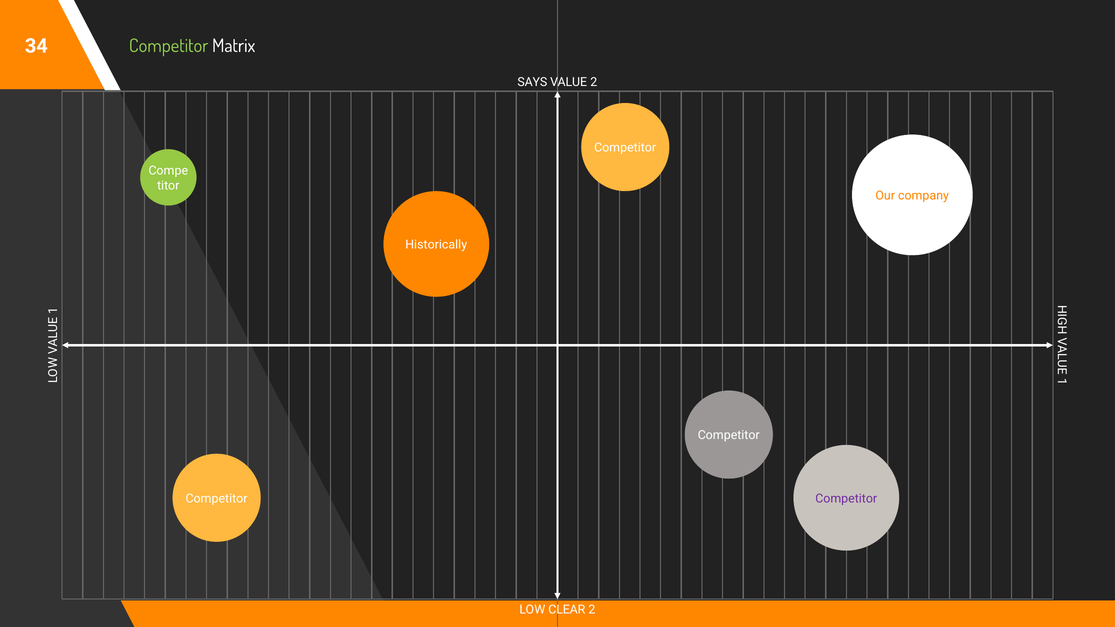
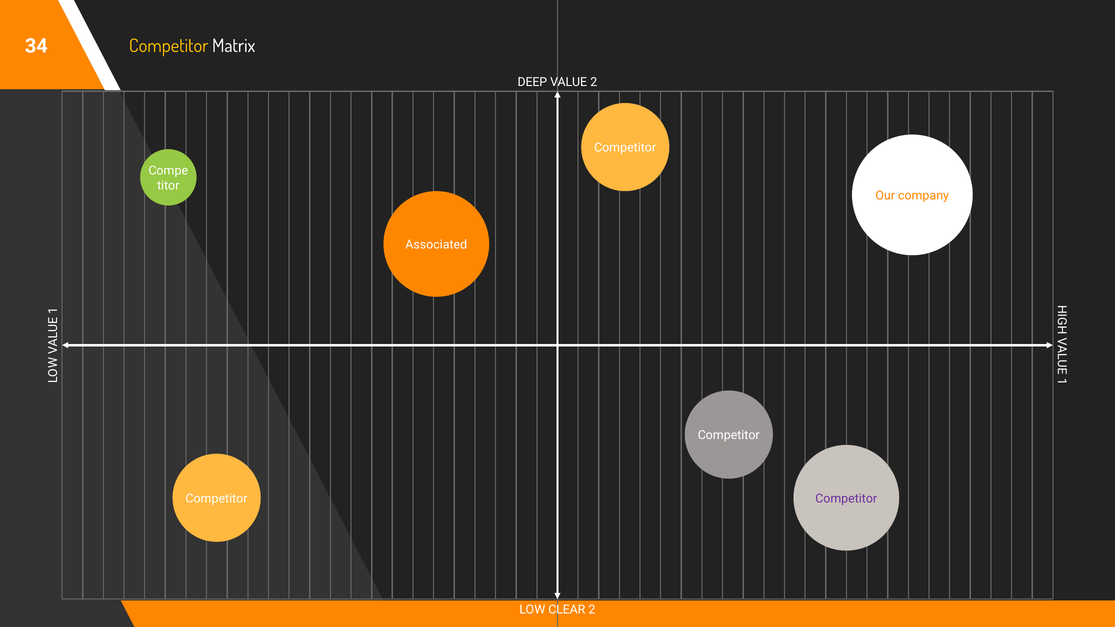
Competitor colour: light green -> yellow (169, 46)
SAYS: SAYS -> DEEP (532, 82)
Historically: Historically -> Associated (436, 245)
